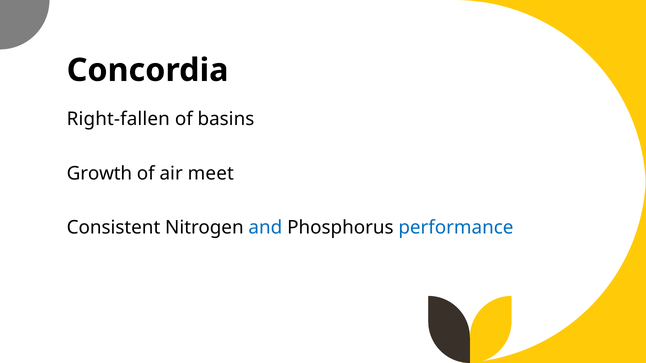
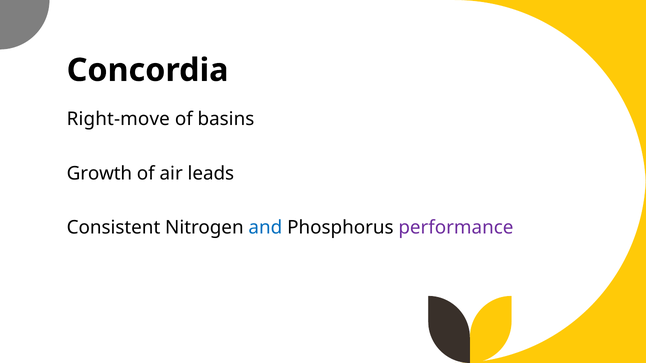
Right-fallen: Right-fallen -> Right-move (118, 119)
meet: meet -> leads (211, 174)
performance colour: blue -> purple (456, 228)
